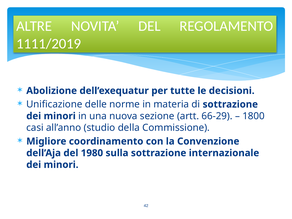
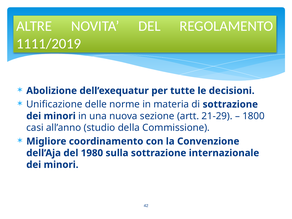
66-29: 66-29 -> 21-29 (217, 116)
